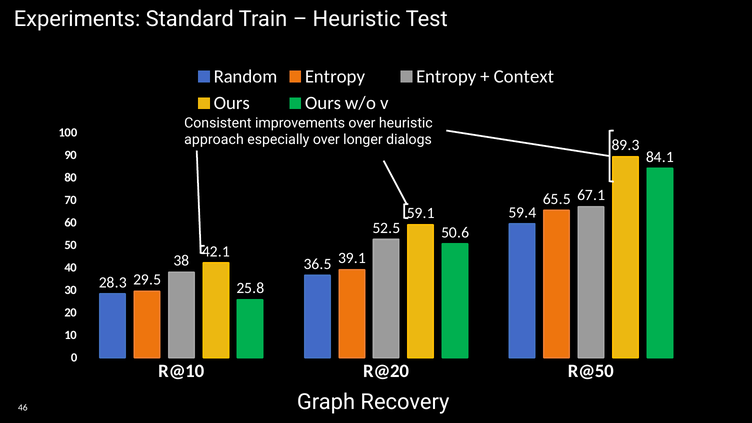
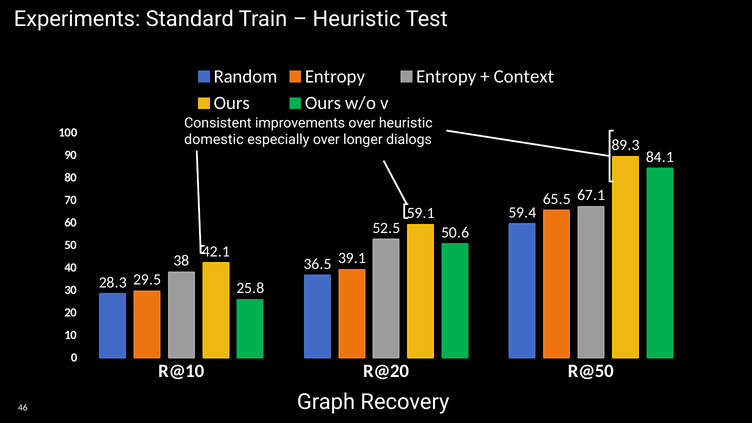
approach: approach -> domestic (214, 140)
